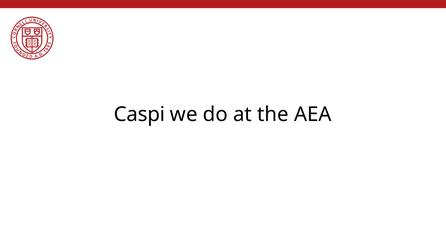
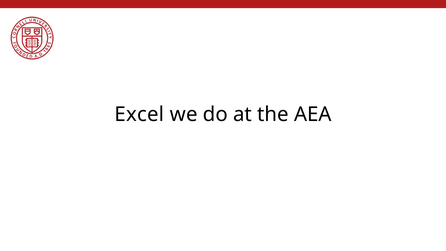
Caspi: Caspi -> Excel (139, 114)
